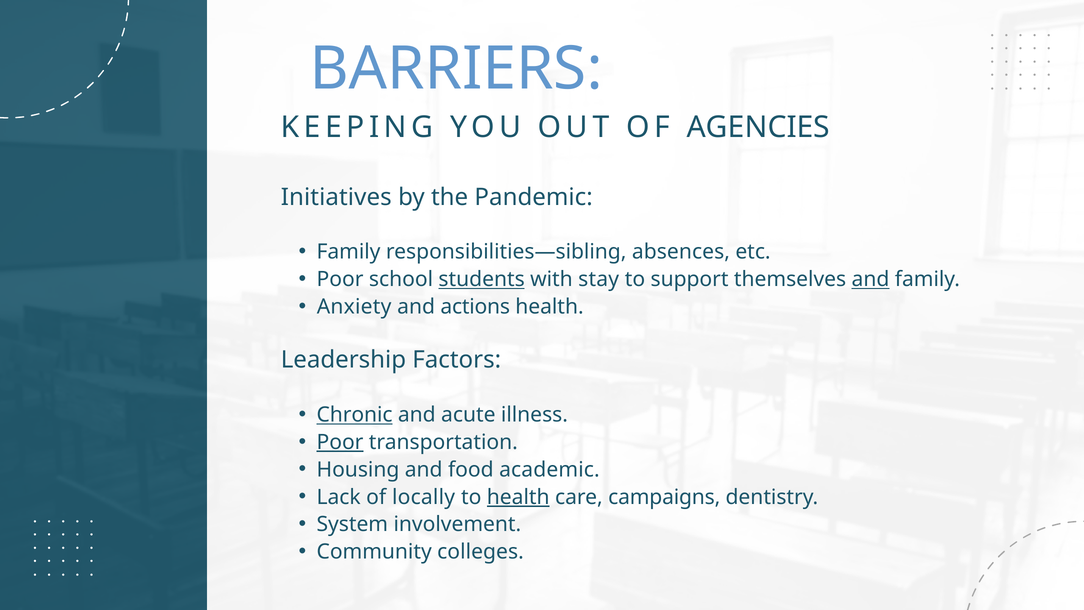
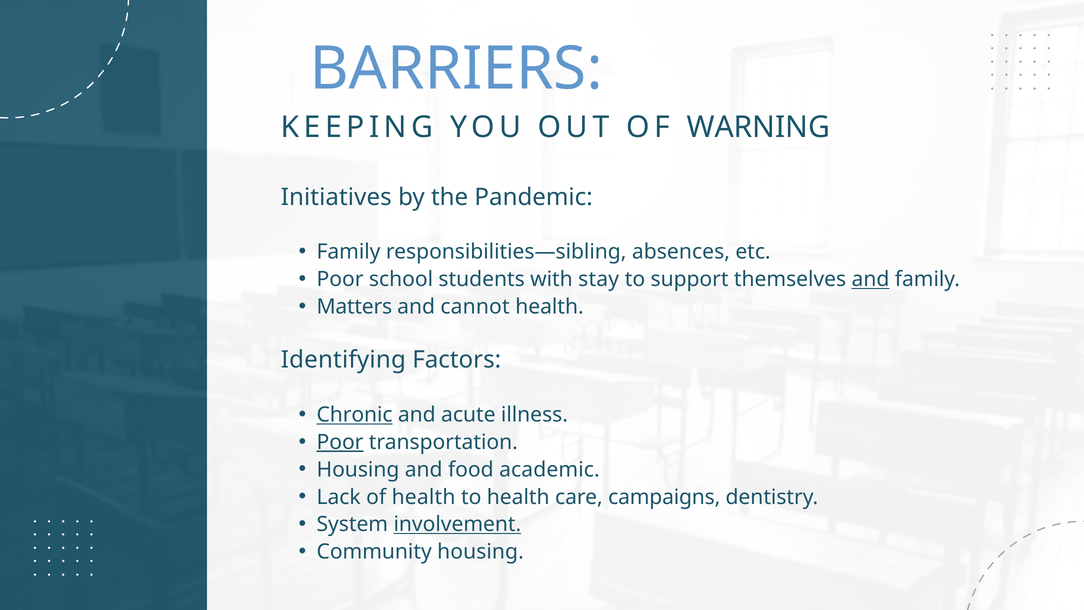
AGENCIES: AGENCIES -> WARNING (758, 127)
students underline: present -> none (482, 279)
Anxiety: Anxiety -> Matters (354, 307)
actions: actions -> cannot (475, 307)
Leadership: Leadership -> Identifying (343, 360)
of locally: locally -> health (424, 497)
health underline: present -> none (518, 497)
involvement underline: none -> present (457, 524)
Community colleges: colleges -> housing (480, 552)
